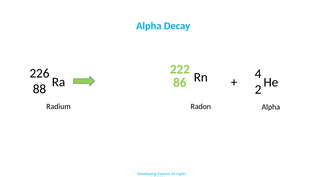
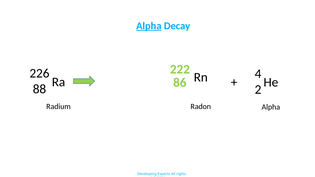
Alpha underline: none -> present (149, 26)
